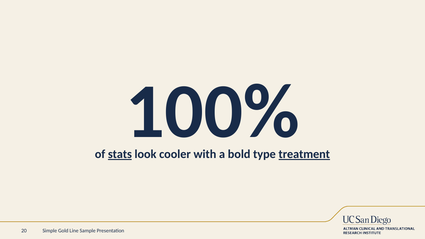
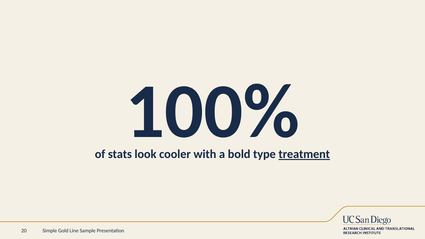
stats underline: present -> none (120, 154)
